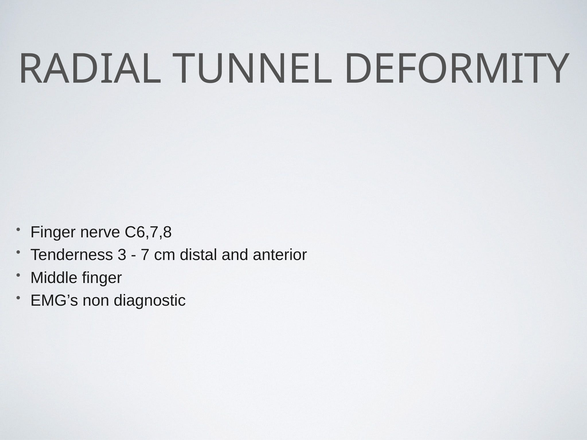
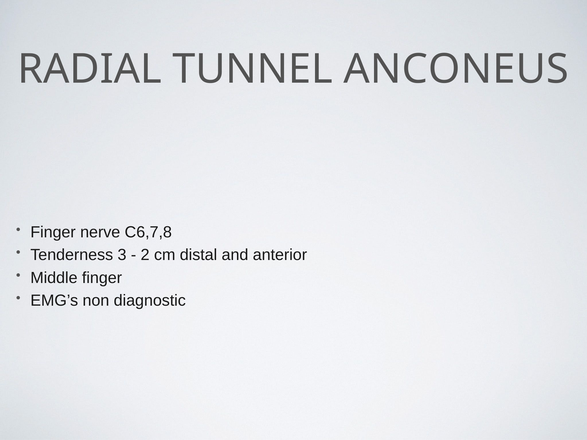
DEFORMITY: DEFORMITY -> ANCONEUS (456, 69)
7: 7 -> 2 (145, 255)
